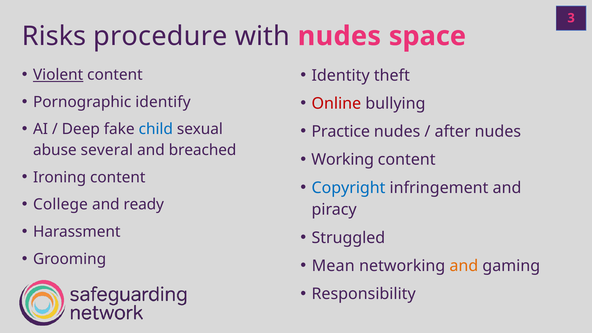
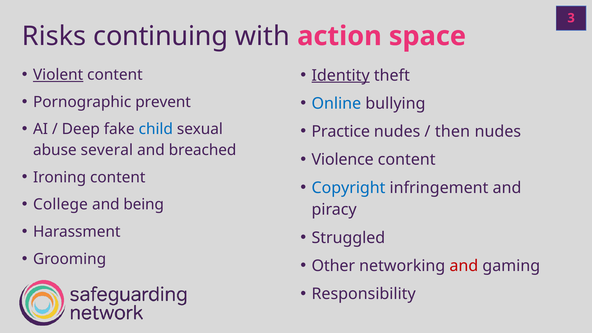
procedure: procedure -> continuing (161, 36)
with nudes: nudes -> action (339, 36)
Identity underline: none -> present (341, 75)
identify: identify -> prevent (163, 102)
Online colour: red -> blue (336, 103)
after: after -> then (452, 132)
Working: Working -> Violence (343, 160)
ready: ready -> being (144, 205)
Mean: Mean -> Other (333, 266)
and colour: orange -> red (464, 266)
